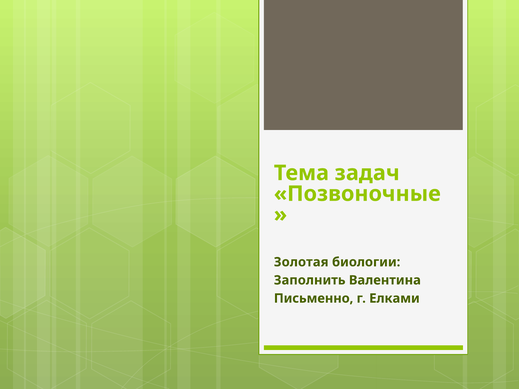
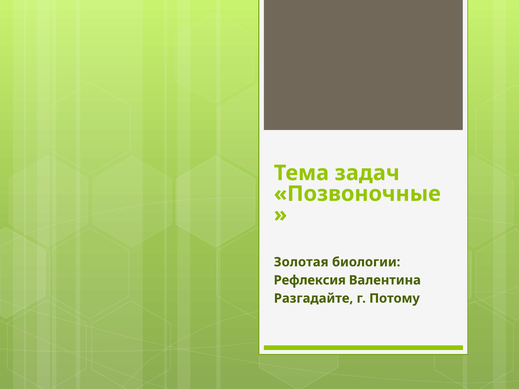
Заполнить: Заполнить -> Рефлексия (310, 280)
Письменно: Письменно -> Разгадайте (314, 299)
Елками: Елками -> Потому (395, 299)
